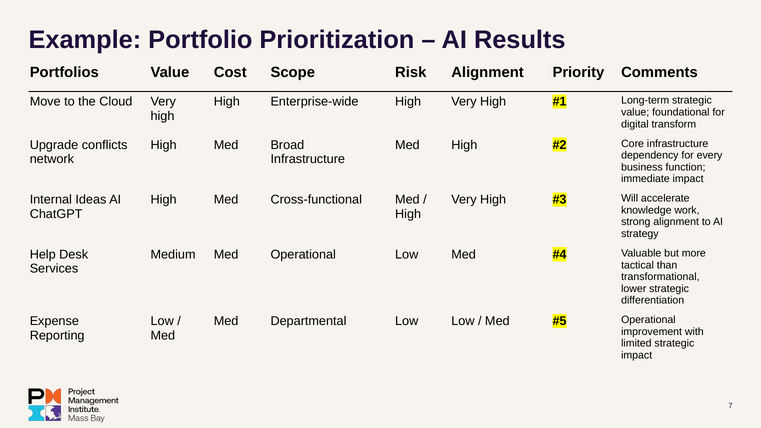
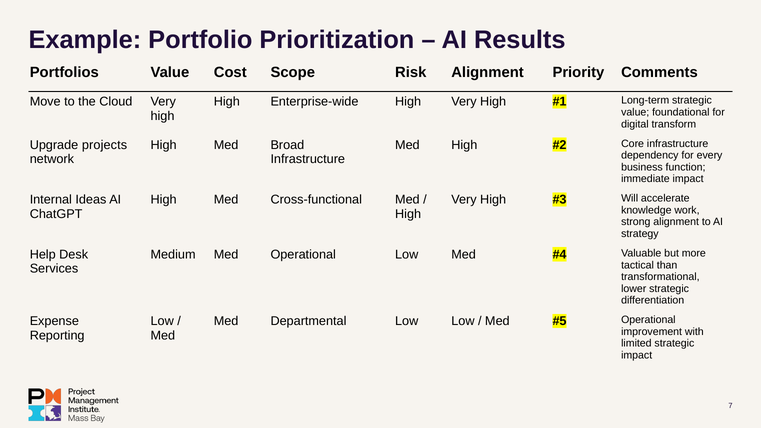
conflicts: conflicts -> projects (105, 145)
